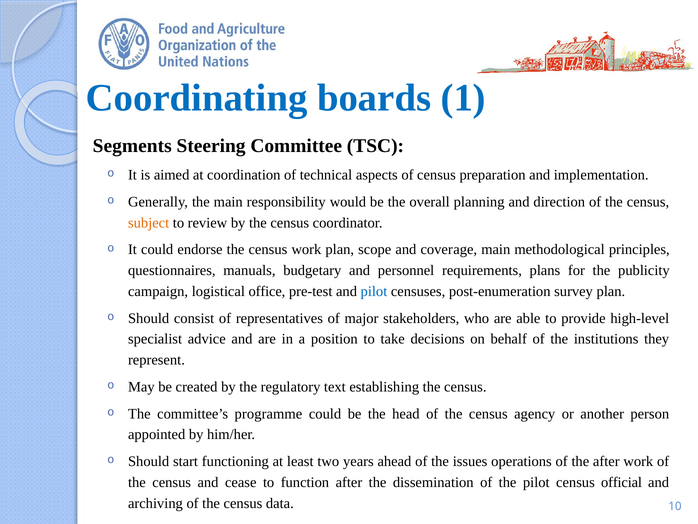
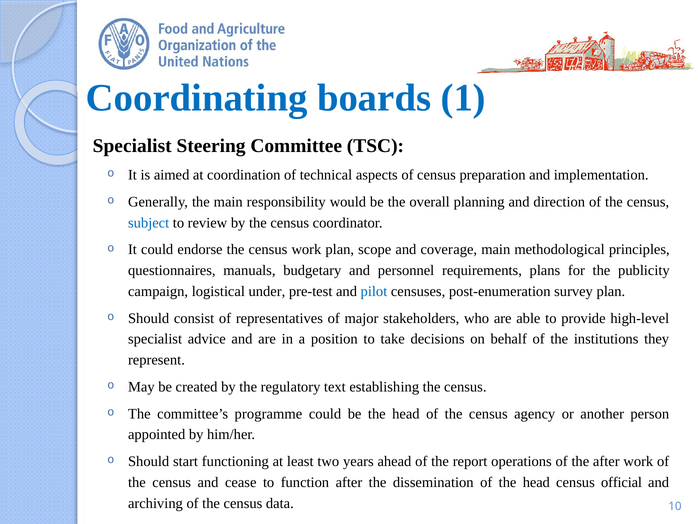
Segments: Segments -> Specialist (132, 145)
subject colour: orange -> blue (149, 222)
office: office -> under (267, 291)
issues: issues -> report (470, 461)
of the pilot: pilot -> head (536, 482)
